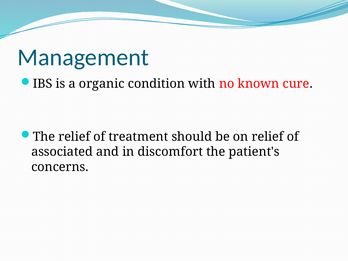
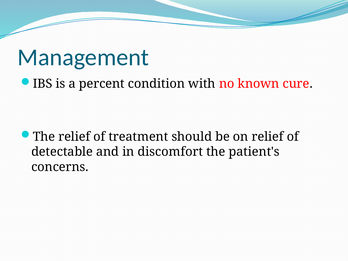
organic: organic -> percent (102, 84)
associated: associated -> detectable (62, 152)
